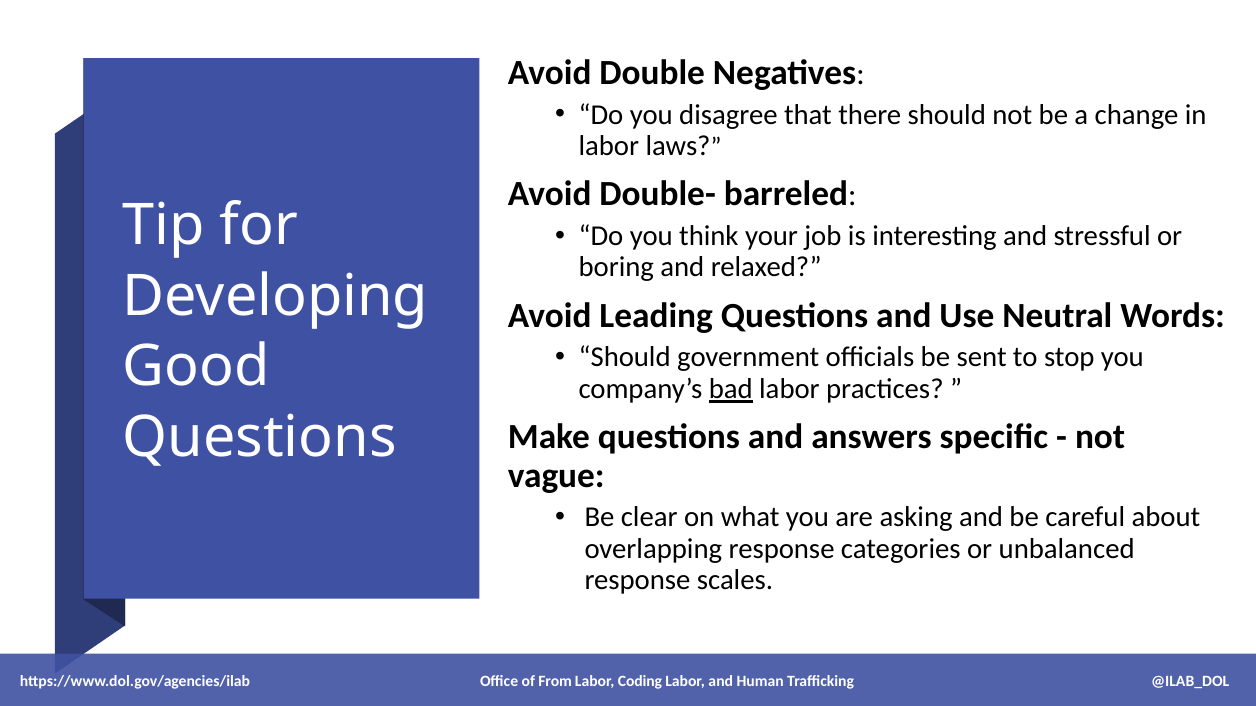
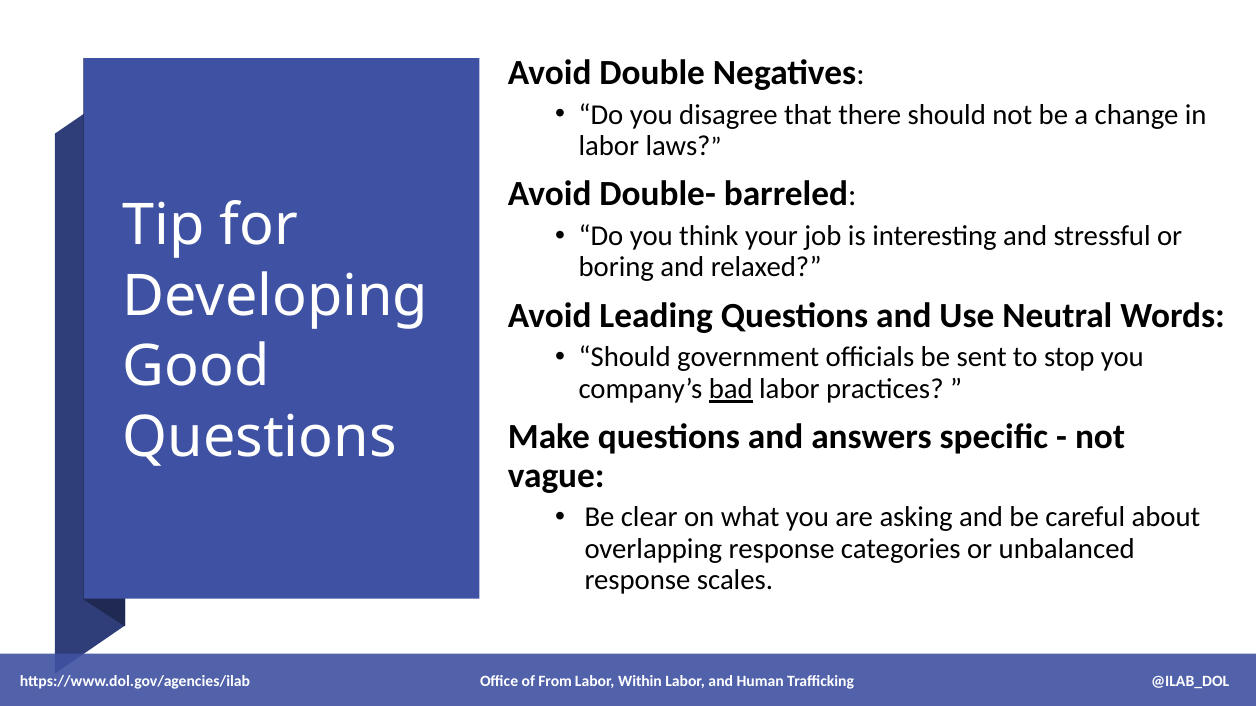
Coding: Coding -> Within (640, 681)
